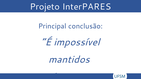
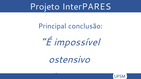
mantidos: mantidos -> ostensivo (69, 60)
